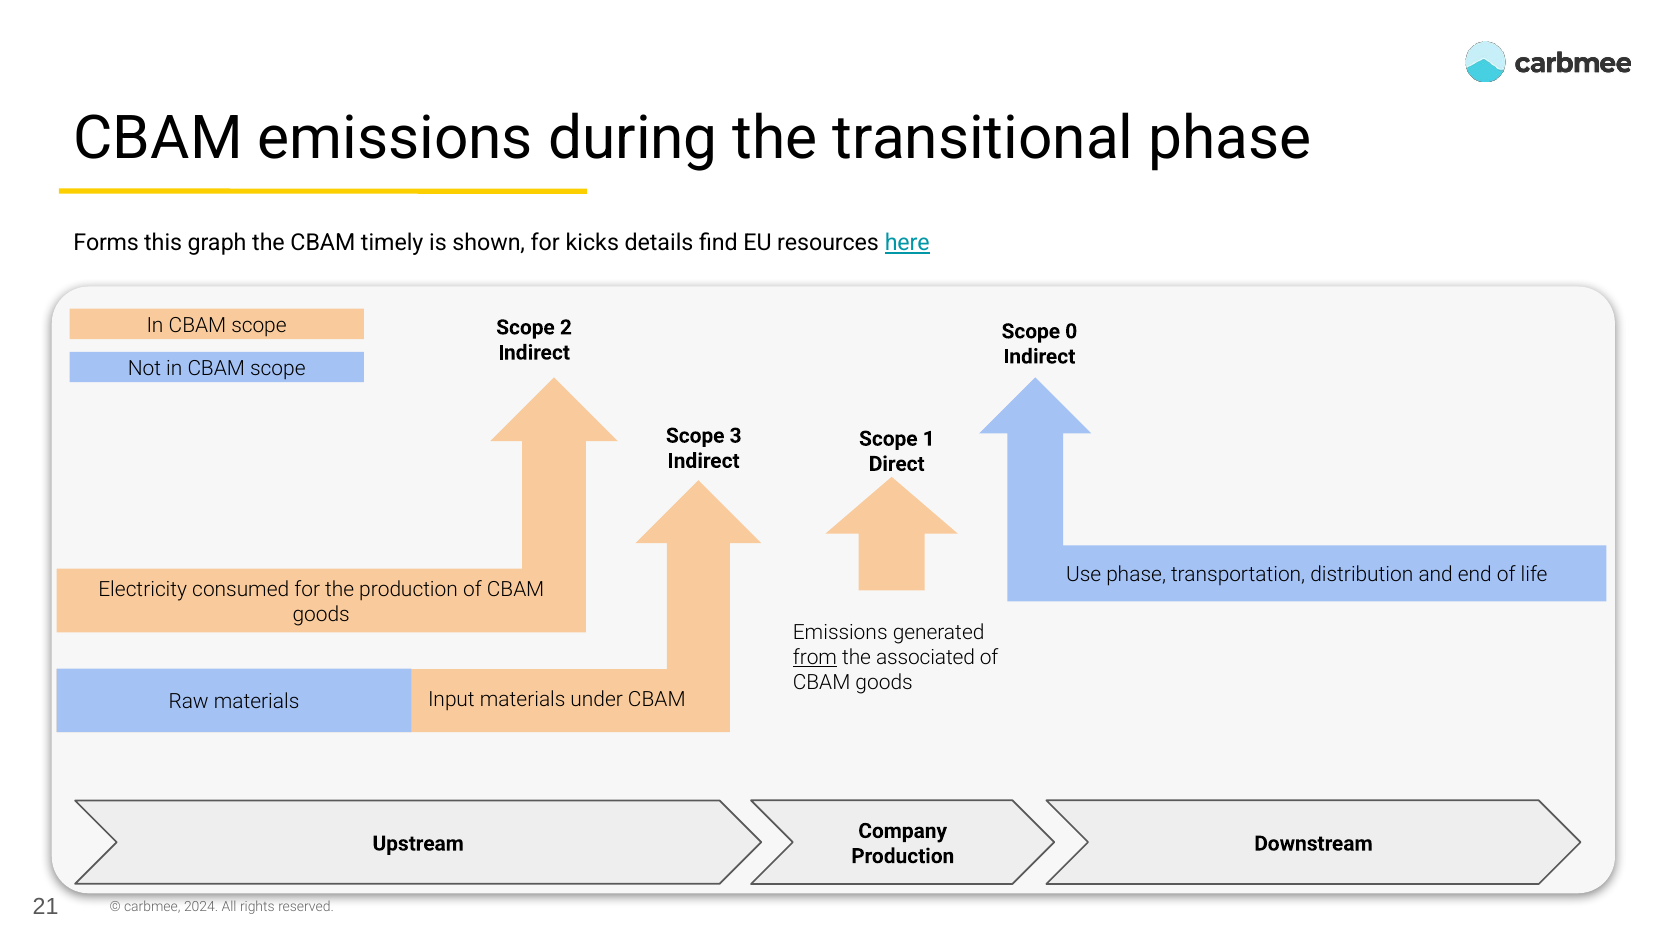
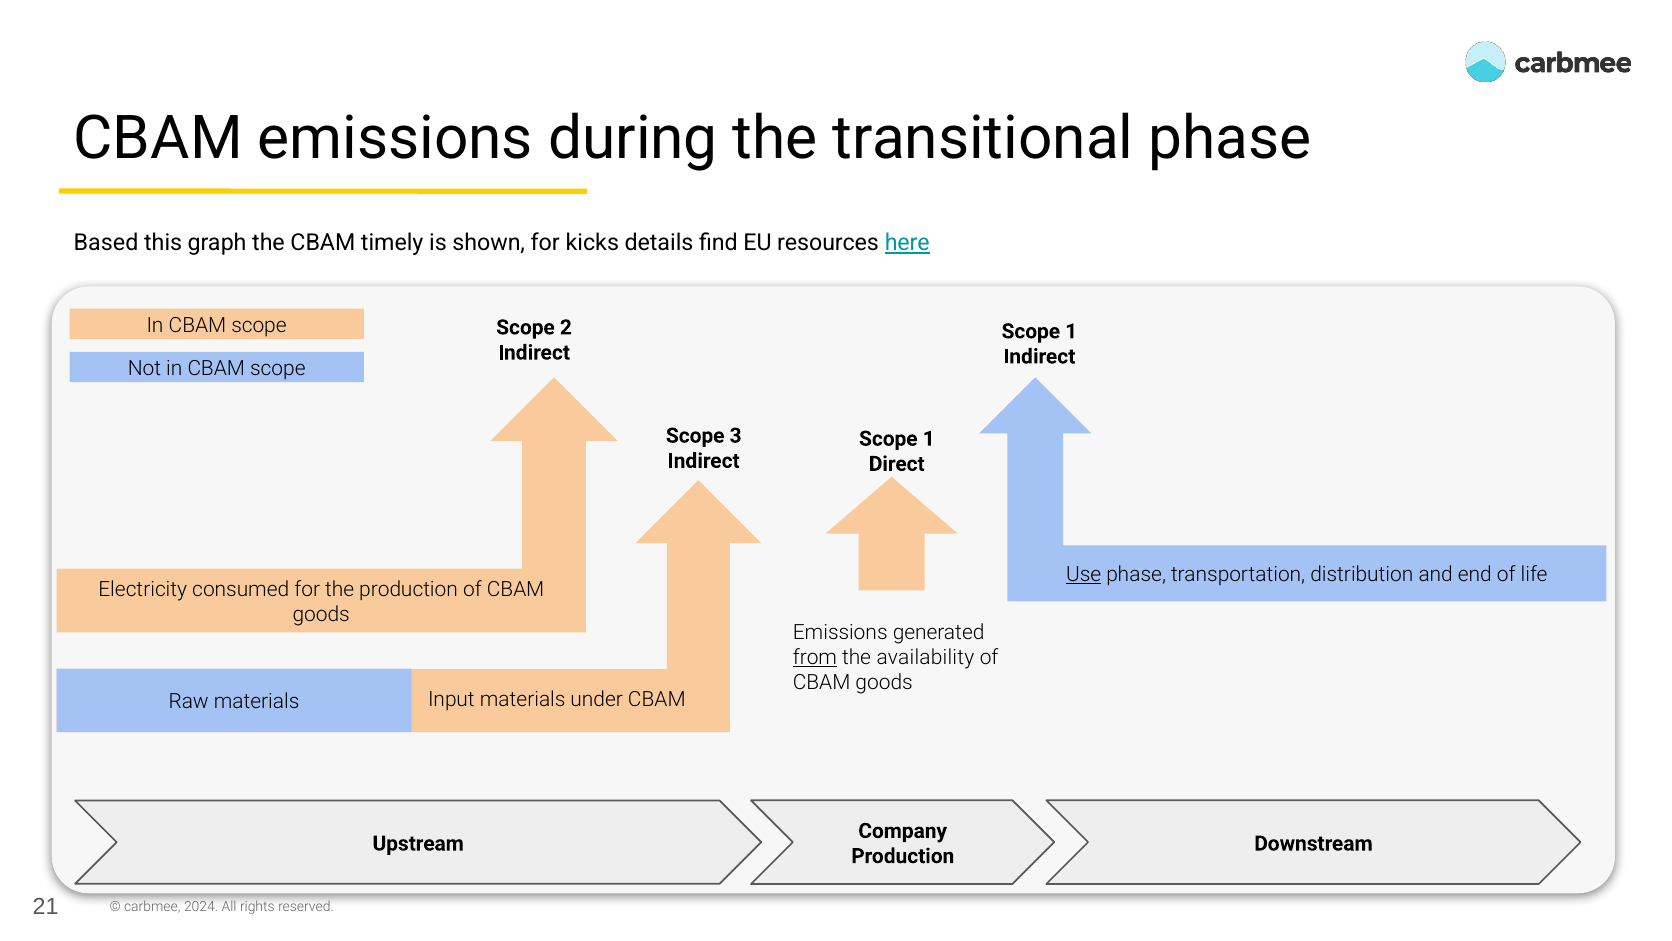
Forms: Forms -> Based (106, 243)
0: 0 -> 1 (1071, 331)
Use underline: none -> present (1084, 575)
associated: associated -> availability (925, 657)
